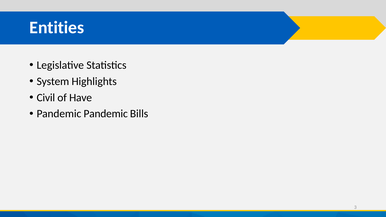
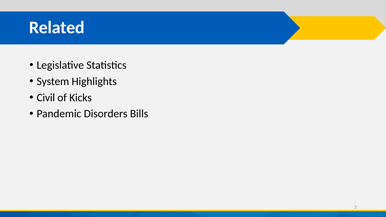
Entities: Entities -> Related (57, 28)
Have: Have -> Kicks (81, 98)
Pandemic Pandemic: Pandemic -> Disorders (106, 114)
